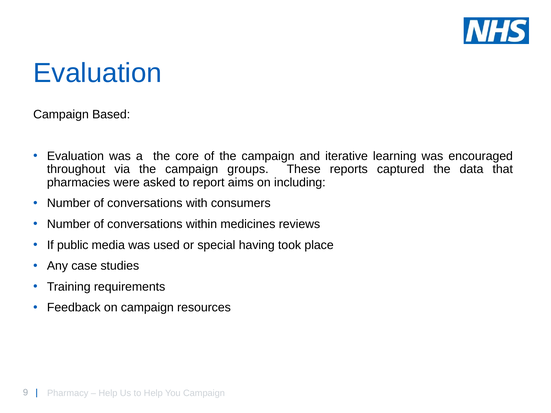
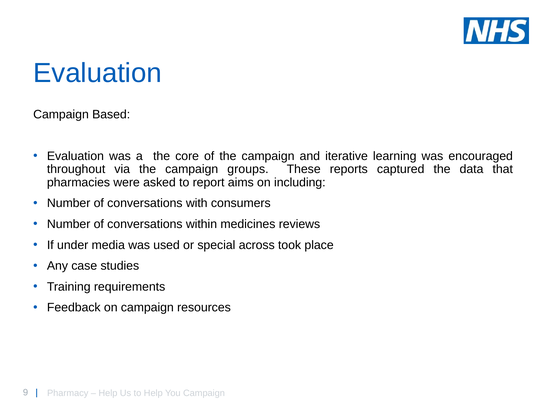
public: public -> under (73, 245)
having: having -> across (257, 245)
